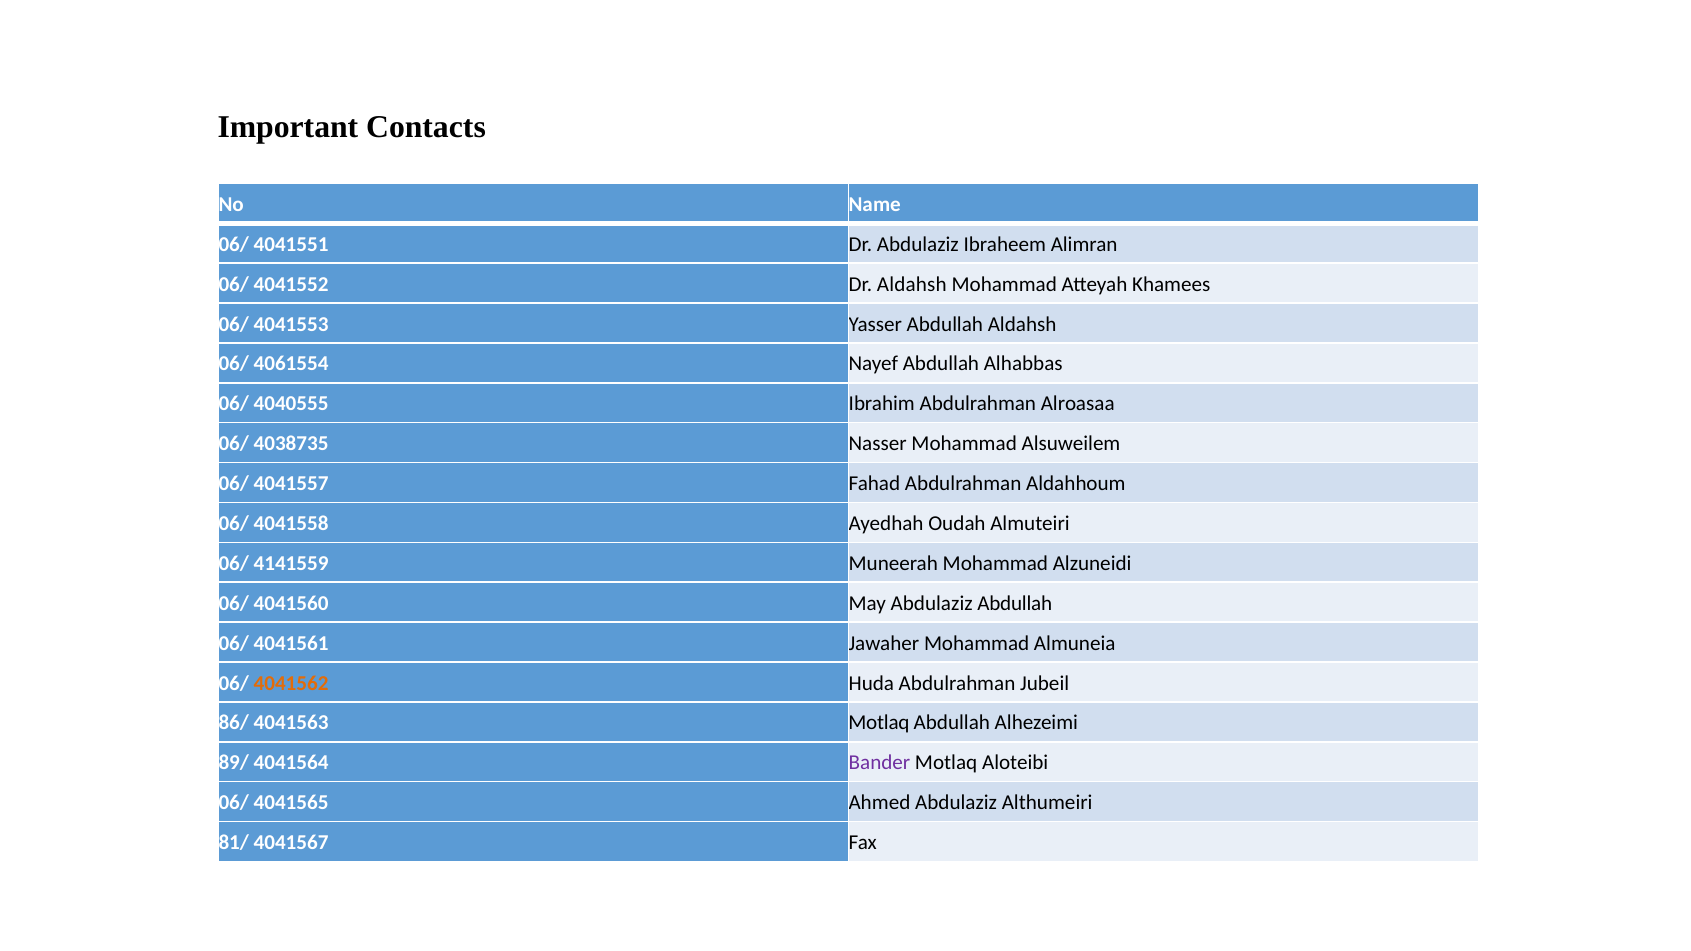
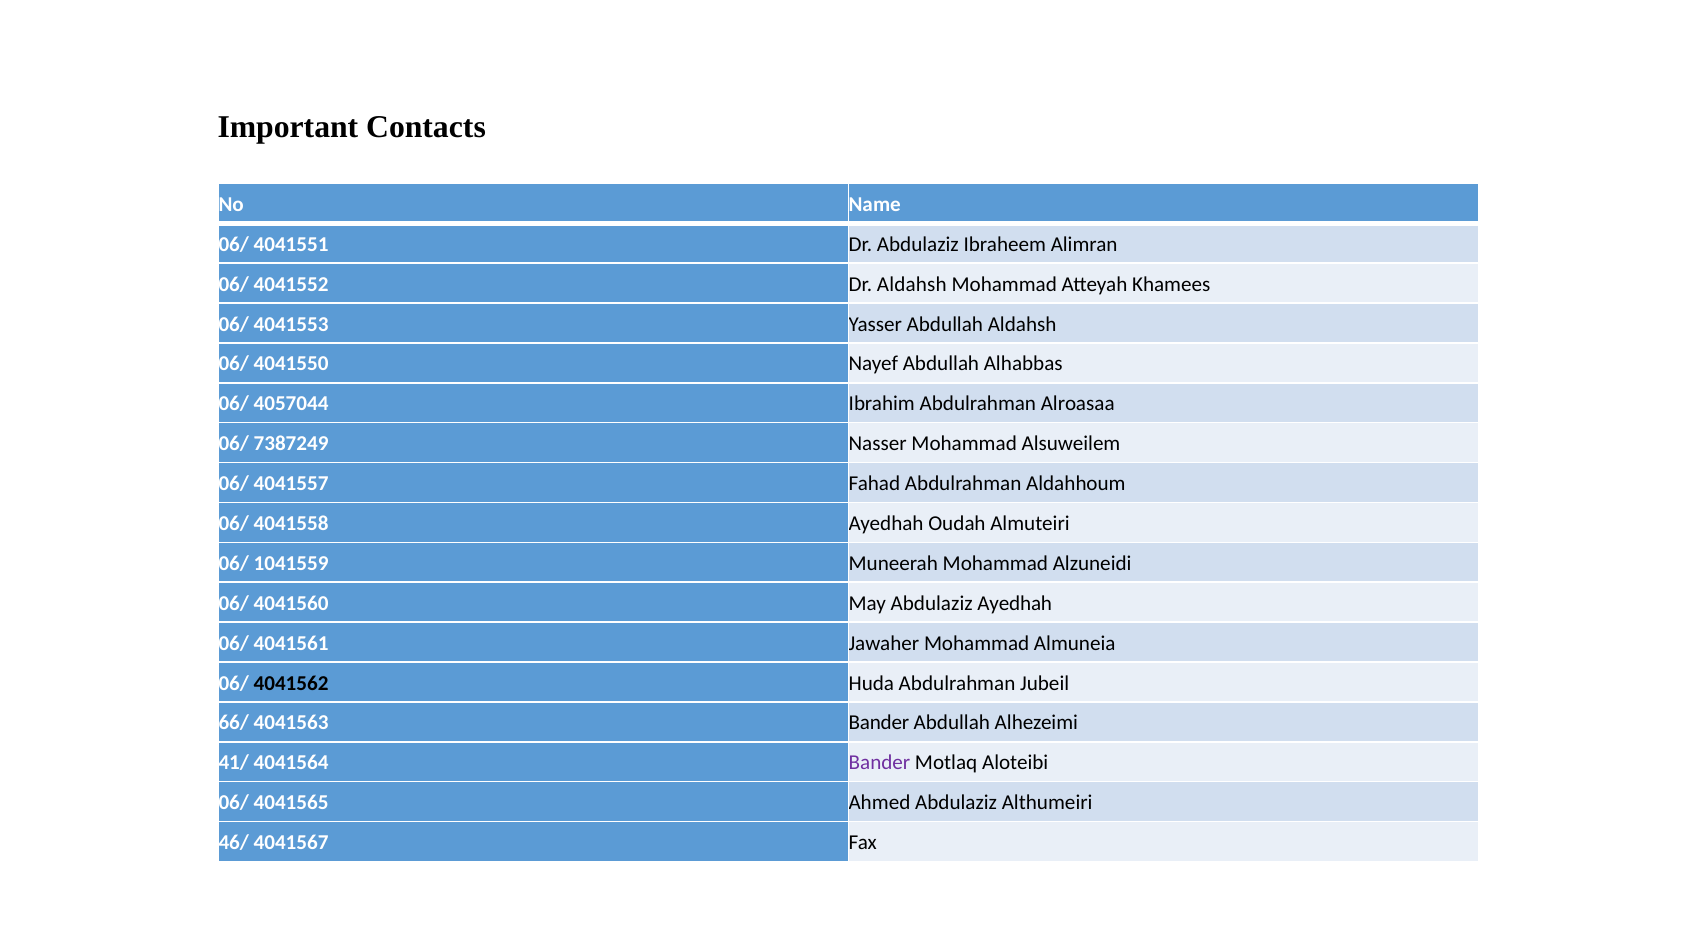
4061554: 4061554 -> 4041550 (291, 364)
4040555: 4040555 -> 4057044 (291, 404)
4038735: 4038735 -> 7387249 (291, 444)
4141559: 4141559 -> 1041559 (291, 563)
Abdulaziz Abdullah: Abdullah -> Ayedhah (1015, 603)
4041562 colour: orange -> black (291, 683)
86/: 86/ -> 66/ (234, 723)
4041563 Motlaq: Motlaq -> Bander (879, 723)
89/: 89/ -> 41/ (234, 763)
81/: 81/ -> 46/ (234, 843)
